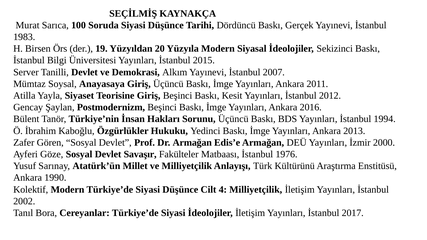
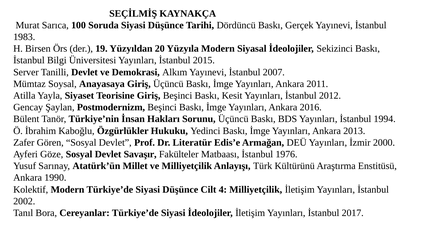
Dr Armağan: Armağan -> Literatür (192, 143)
